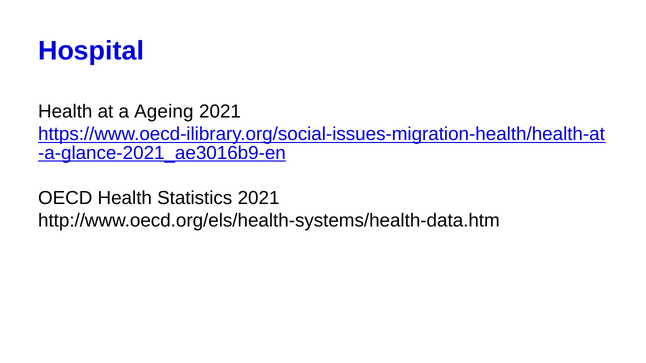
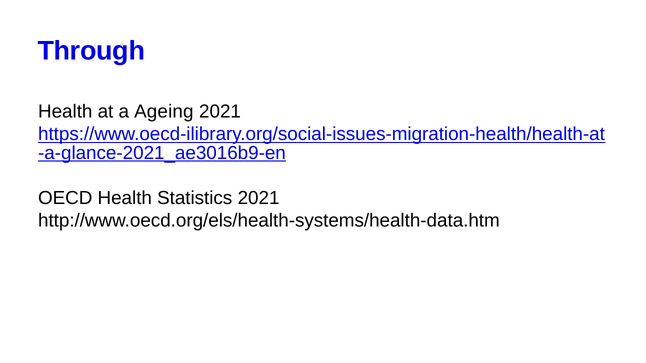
Hospital: Hospital -> Through (91, 51)
